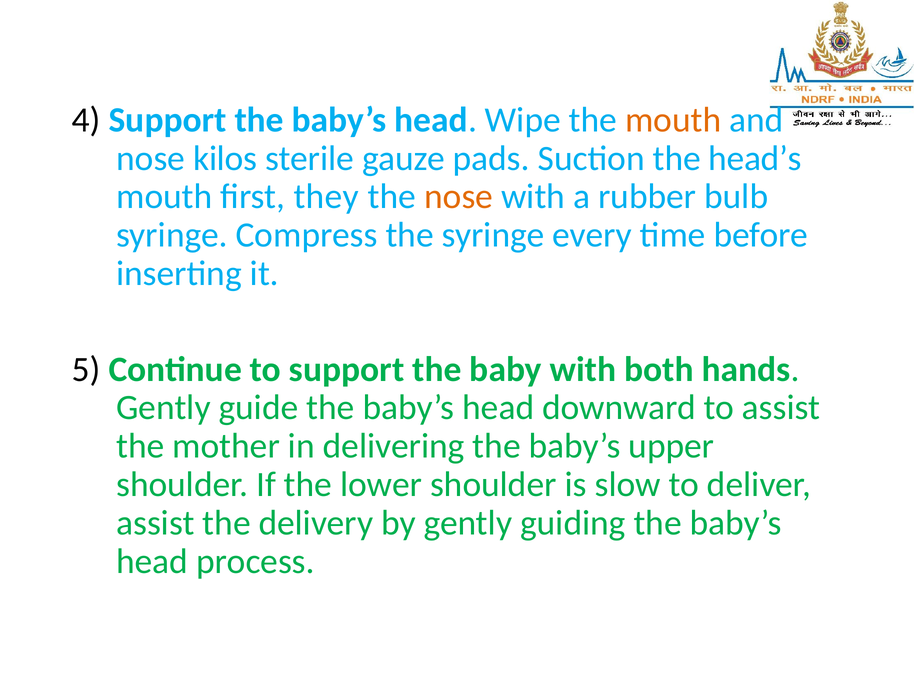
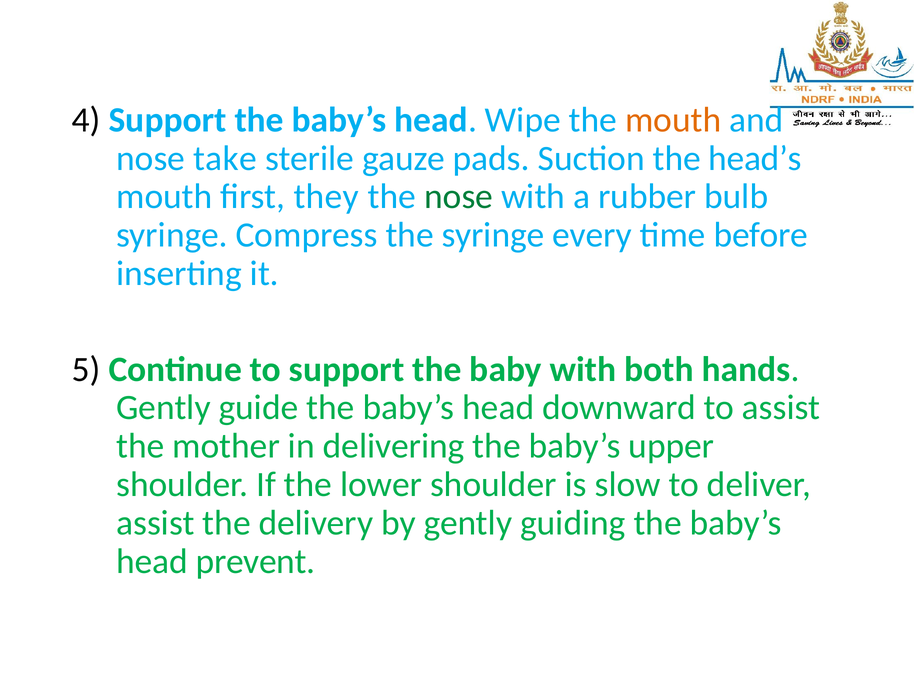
kilos: kilos -> take (225, 158)
nose colour: orange -> green (459, 197)
process: process -> prevent (256, 561)
